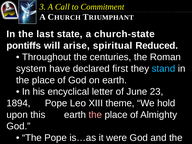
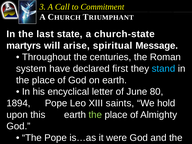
pontiffs: pontiffs -> martyrs (24, 46)
Reduced: Reduced -> Message (157, 46)
23: 23 -> 80 (157, 92)
theme: theme -> saints (120, 103)
the colour: pink -> light green (95, 115)
